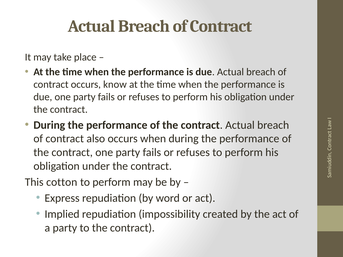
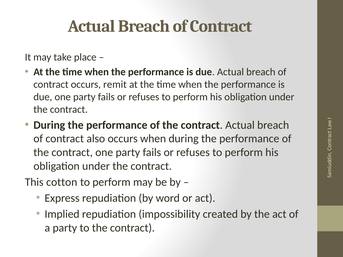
know: know -> remit (115, 85)
